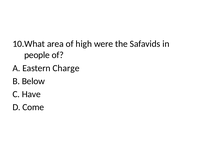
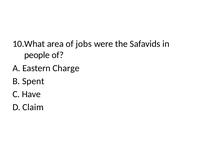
high: high -> jobs (84, 44)
Below: Below -> Spent (33, 81)
Come: Come -> Claim (33, 107)
